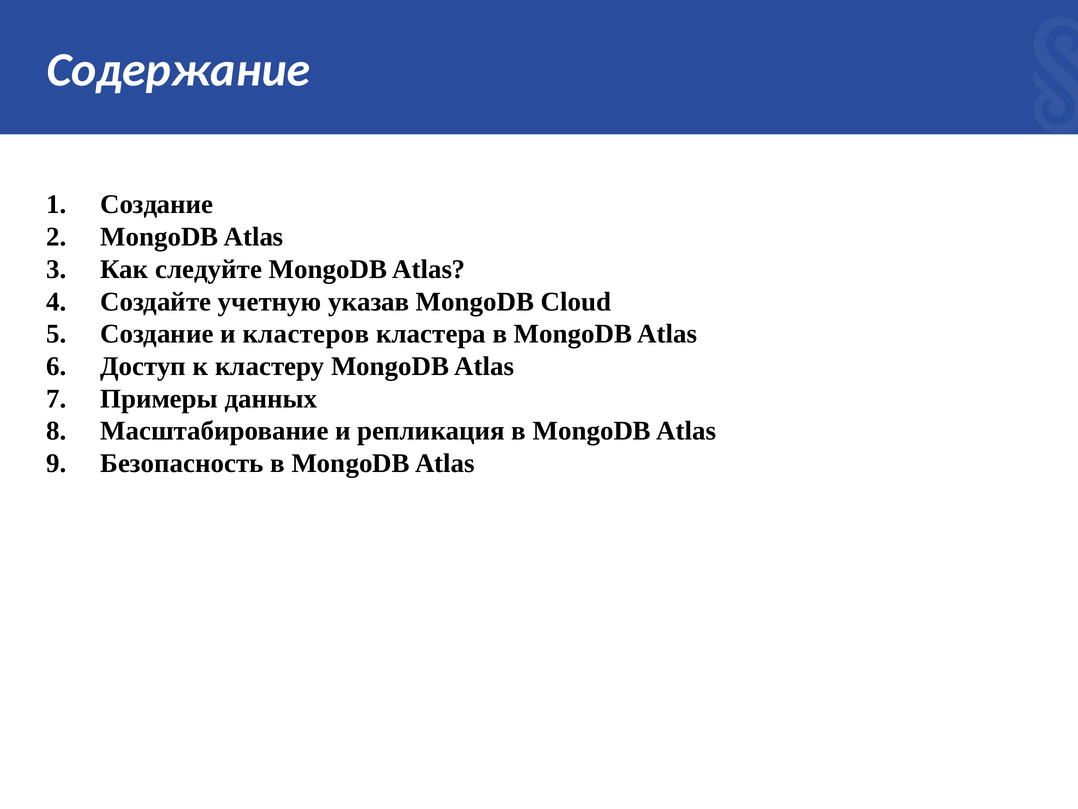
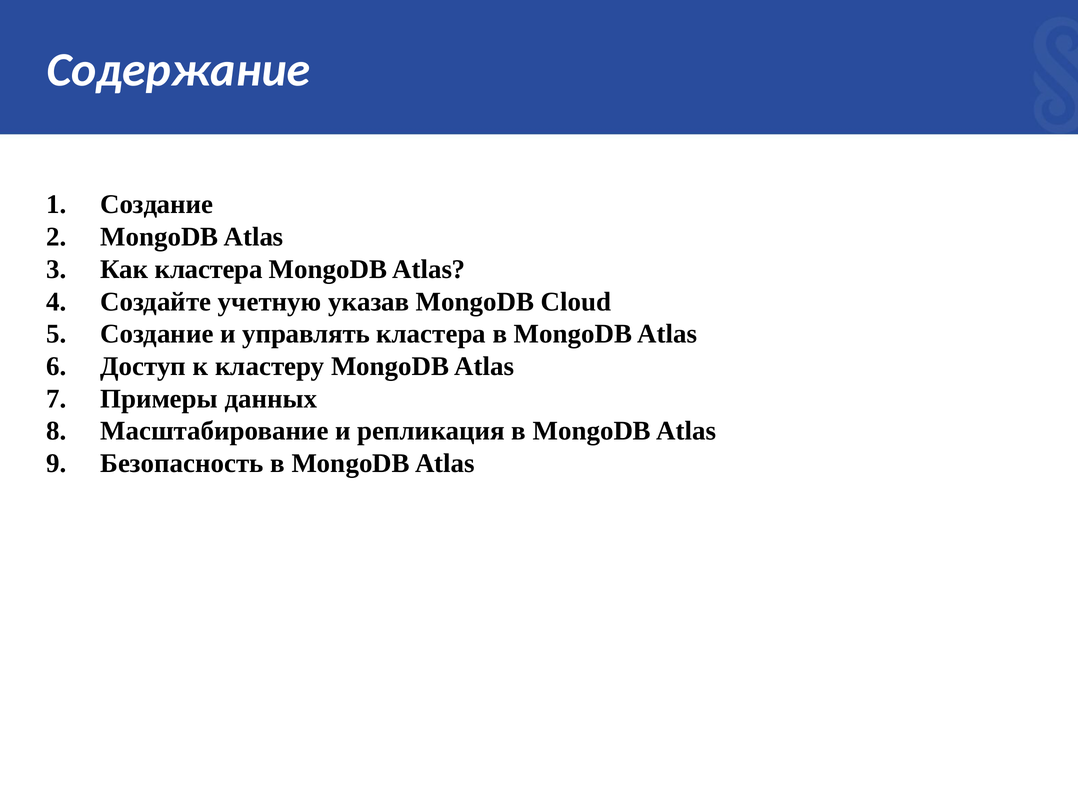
Как следуйте: следуйте -> кластера (209, 269)
кластеров: кластеров -> управлять (306, 334)
